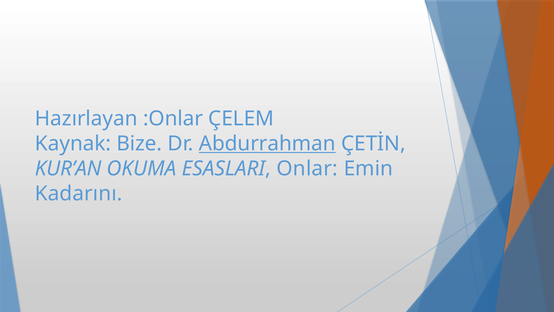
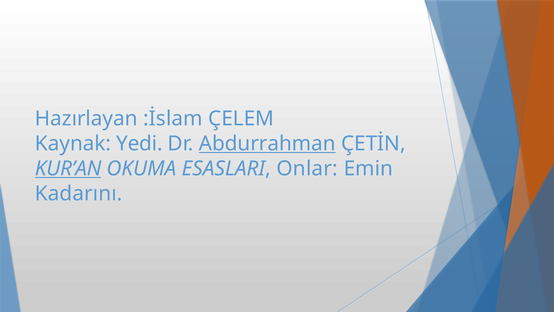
:Onlar: :Onlar -> :İslam (173, 118)
Bize: Bize -> Yedi (139, 143)
KUR’AN underline: none -> present (68, 168)
